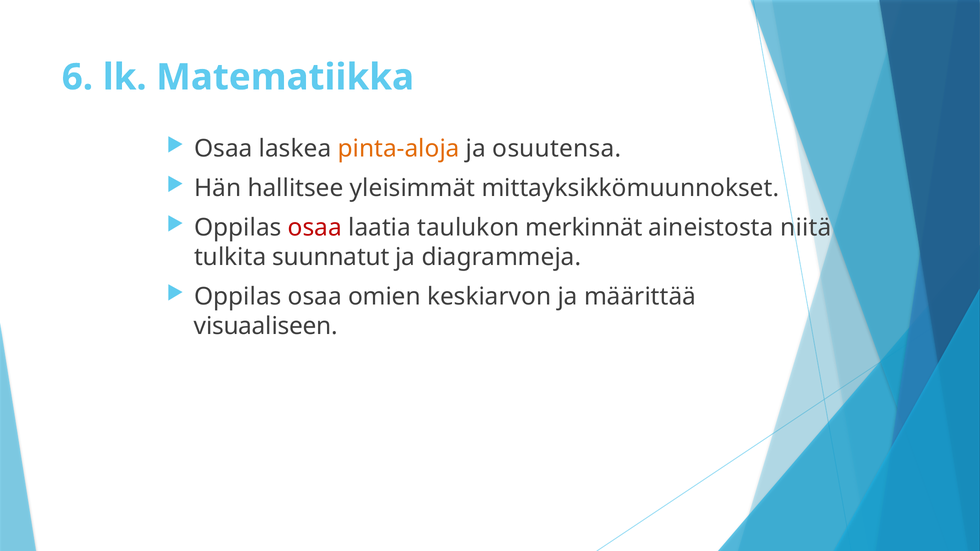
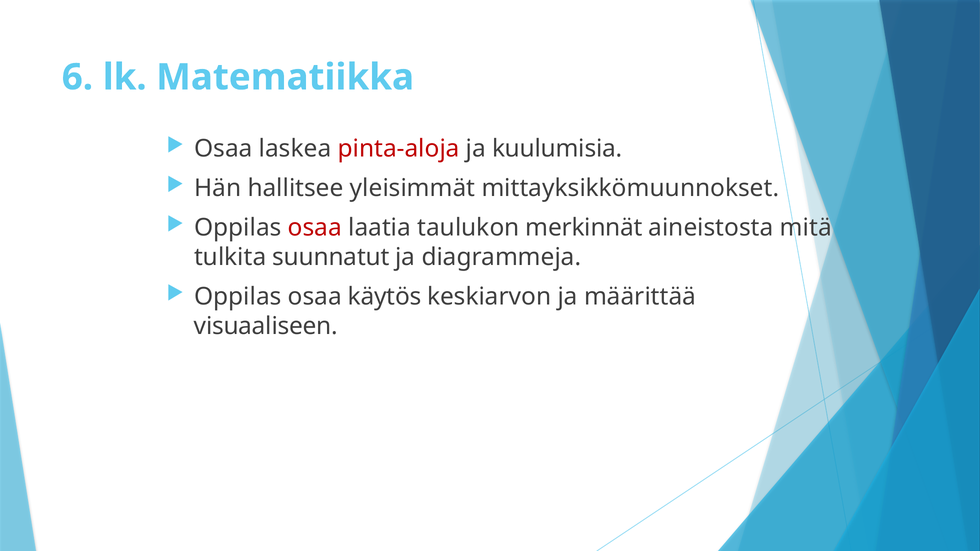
pinta‐aloja colour: orange -> red (399, 149)
osuutensa: osuutensa -> kuulumisia (557, 149)
niitä: niitä -> mitä (806, 228)
omien: omien -> käytös (385, 297)
